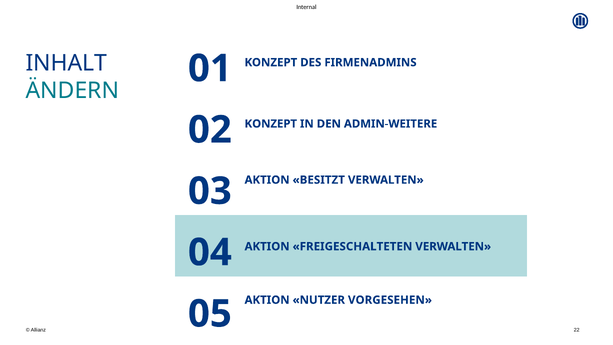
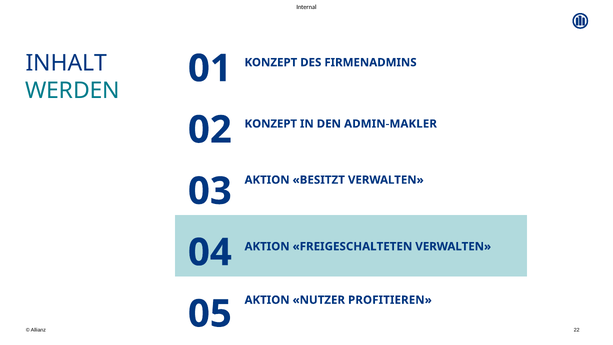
ÄNDERN: ÄNDERN -> WERDEN (72, 91)
ADMIN-WEITERE: ADMIN-WEITERE -> ADMIN-MAKLER (391, 124)
VORGESEHEN: VORGESEHEN -> PROFITIEREN (390, 300)
